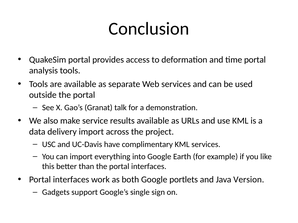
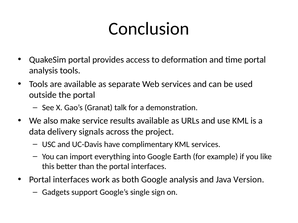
delivery import: import -> signals (91, 132)
Google portlets: portlets -> analysis (184, 180)
